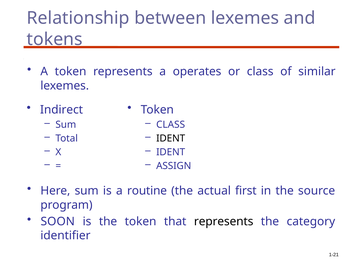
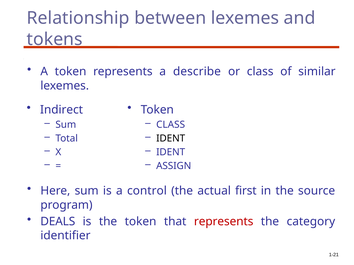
operates: operates -> describe (197, 72)
routine: routine -> control (147, 191)
SOON: SOON -> DEALS (58, 222)
represents colour: black -> red (224, 222)
